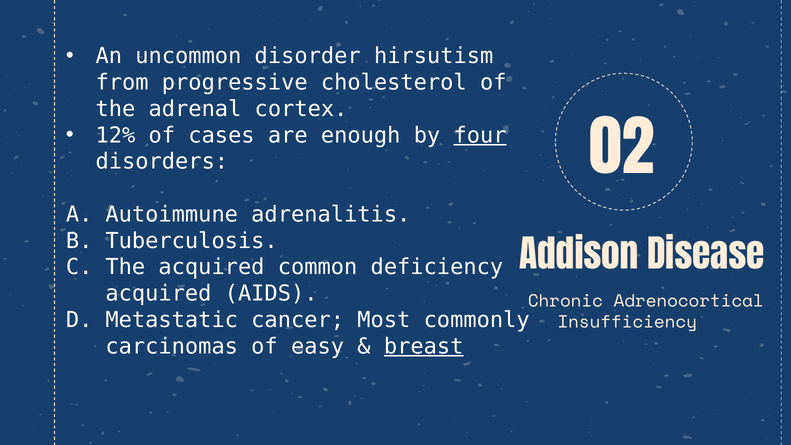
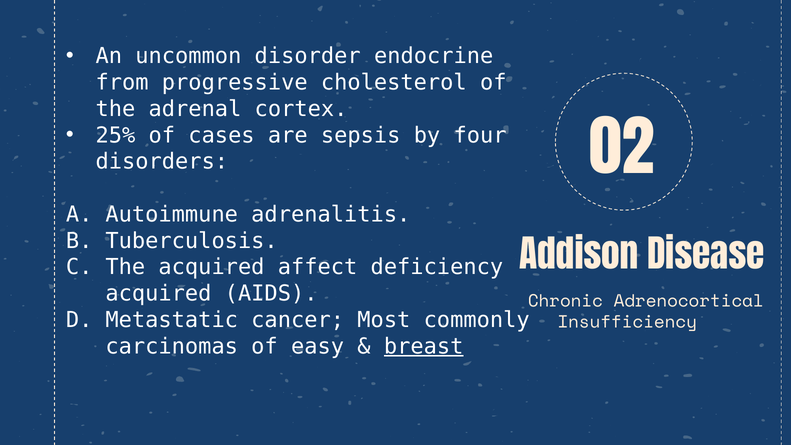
hirsutism: hirsutism -> endocrine (434, 56)
12%: 12% -> 25% (115, 135)
enough: enough -> sepsis (361, 135)
four underline: present -> none (480, 135)
common: common -> affect (318, 267)
